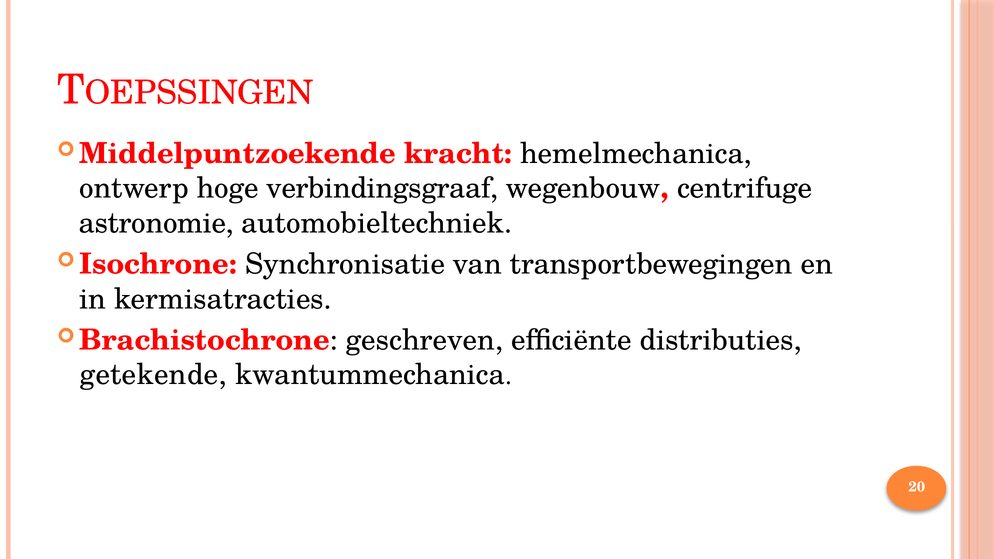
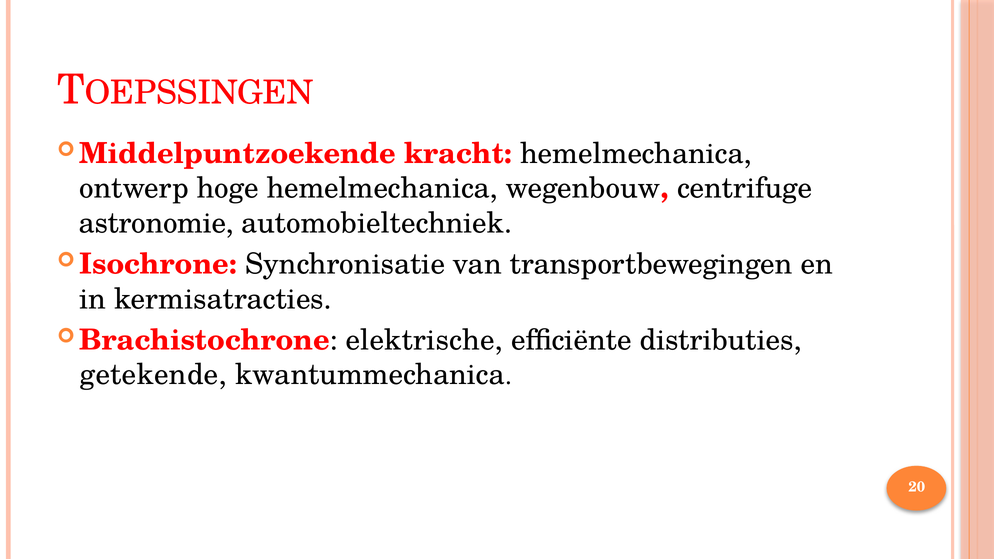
hoge verbindingsgraaf: verbindingsgraaf -> hemelmechanica (382, 188)
geschreven: geschreven -> elektrische (424, 340)
